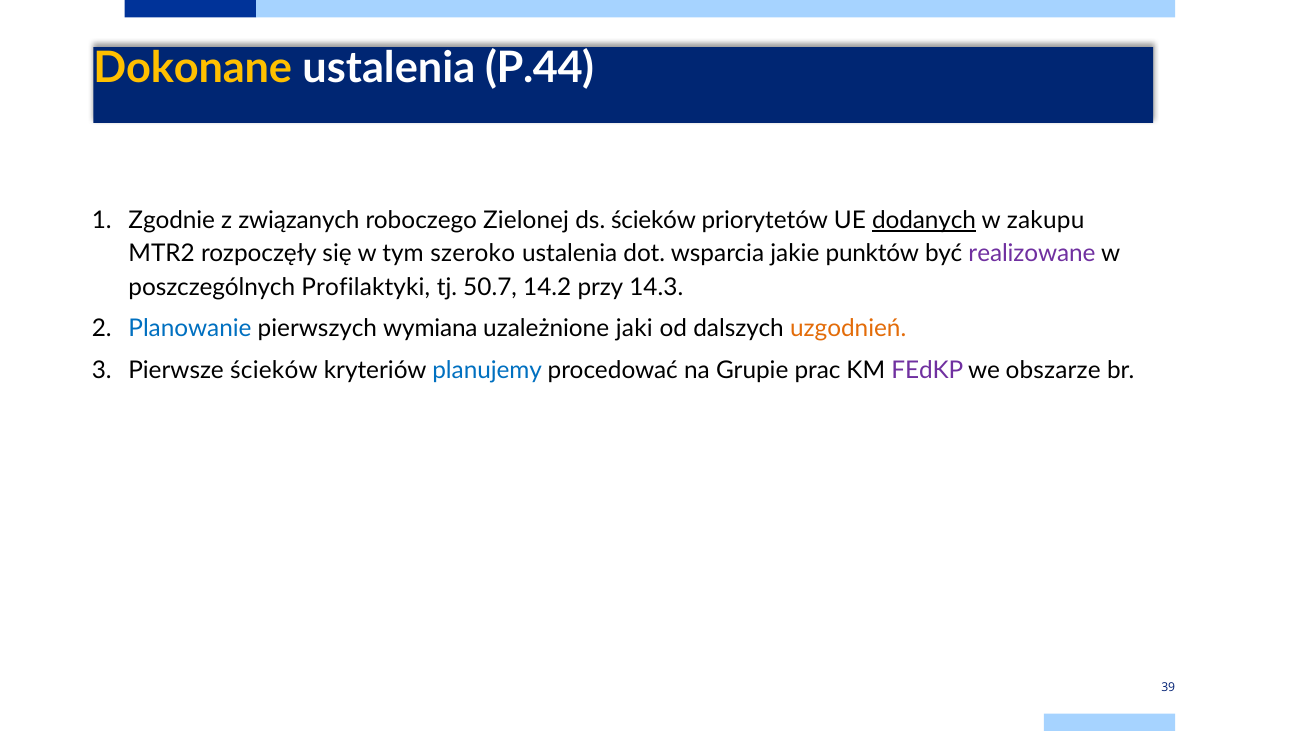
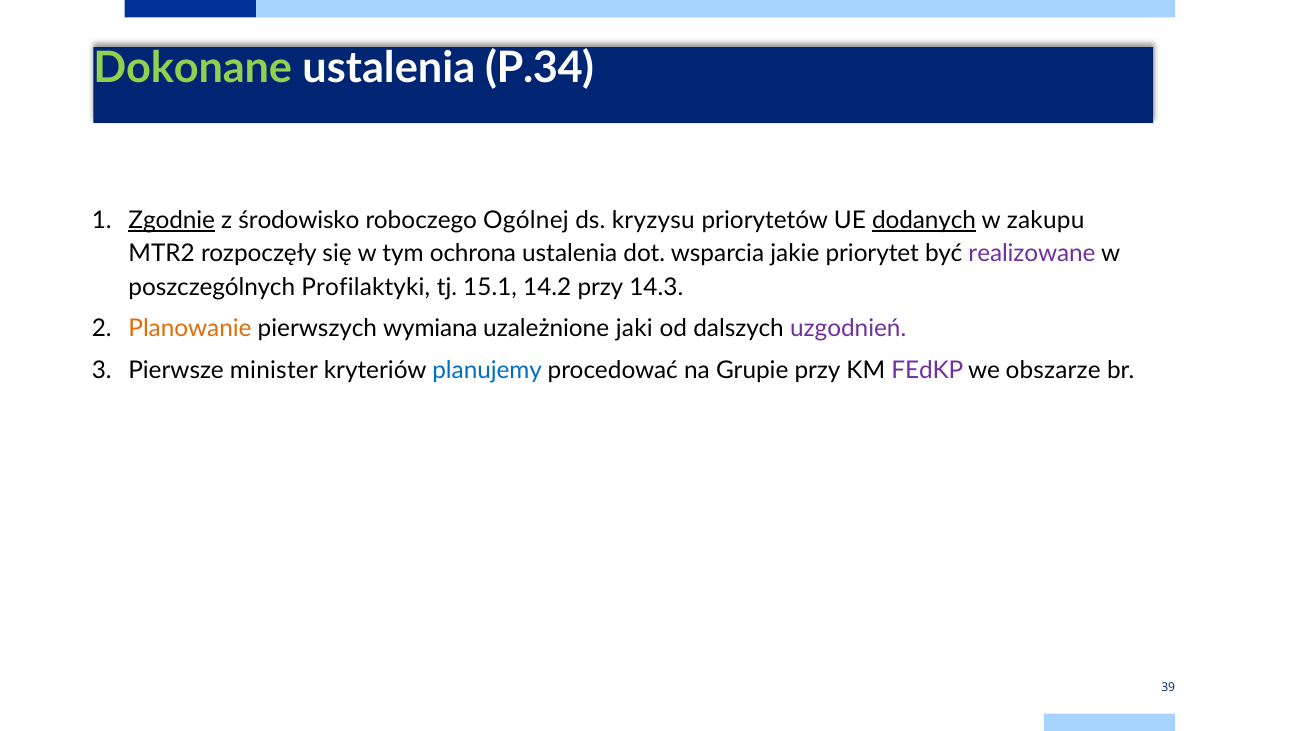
Dokonane colour: yellow -> light green (193, 68)
P.44: P.44 -> P.34 (540, 68)
Zgodnie underline: none -> present (172, 221)
związanych: związanych -> środowisko (299, 221)
Zielonej: Zielonej -> Ogólnej (526, 221)
ds ścieków: ścieków -> kryzysu (653, 221)
szeroko: szeroko -> ochrona (473, 254)
punktów: punktów -> priorytet (872, 254)
50.7: 50.7 -> 15.1 (490, 287)
Planowanie colour: blue -> orange (190, 329)
uzgodnień colour: orange -> purple (848, 329)
Pierwsze ścieków: ścieków -> minister (274, 370)
Grupie prac: prac -> przy (818, 370)
